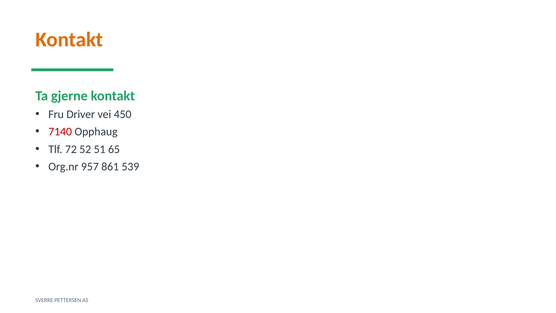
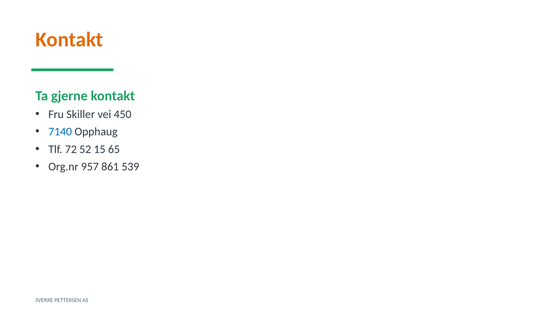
Driver: Driver -> Skiller (81, 114)
7140 colour: red -> blue (60, 132)
51: 51 -> 15 (100, 149)
